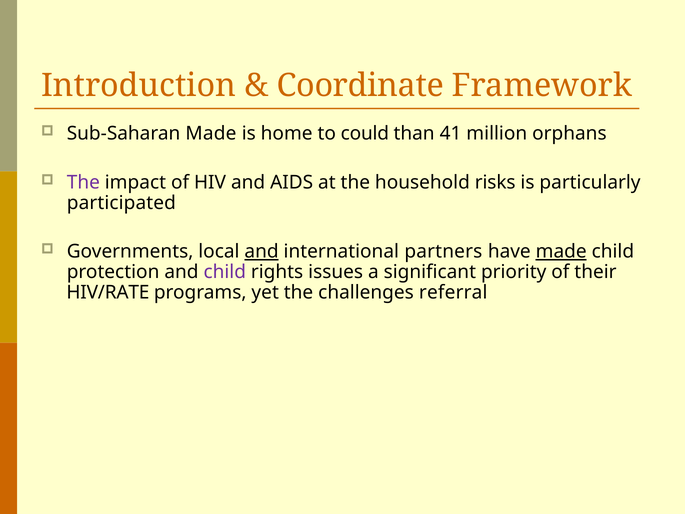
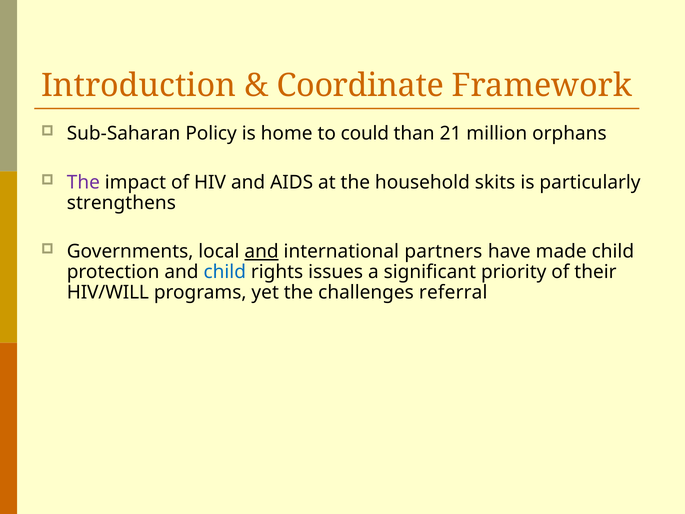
Sub-Saharan Made: Made -> Policy (211, 133)
41: 41 -> 21 (451, 133)
risks: risks -> skits (495, 182)
participated: participated -> strengthens (121, 203)
made underline: present -> none (561, 251)
child colour: purple -> blue (225, 272)
HIV/RATE: HIV/RATE -> HIV/WILL (108, 293)
